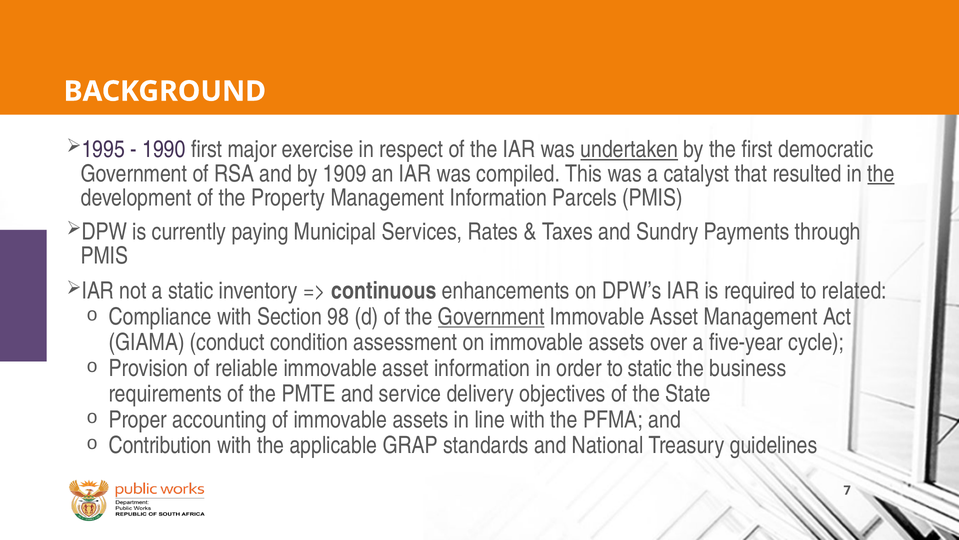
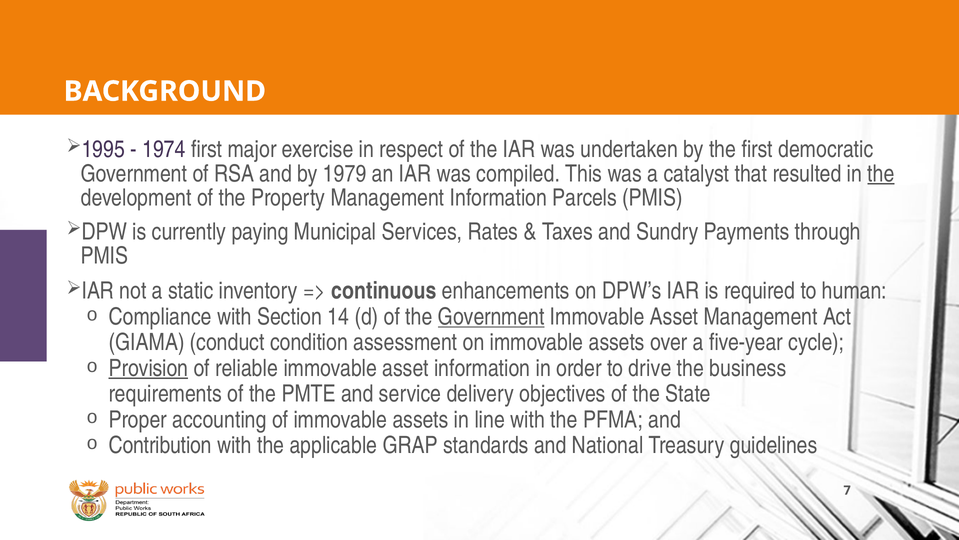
1990: 1990 -> 1974 (164, 149)
undertaken underline: present -> none (629, 149)
1909: 1909 -> 1979 (345, 174)
related: related -> human (854, 291)
98: 98 -> 14 (338, 316)
Provision underline: none -> present (149, 368)
to static: static -> drive (650, 368)
